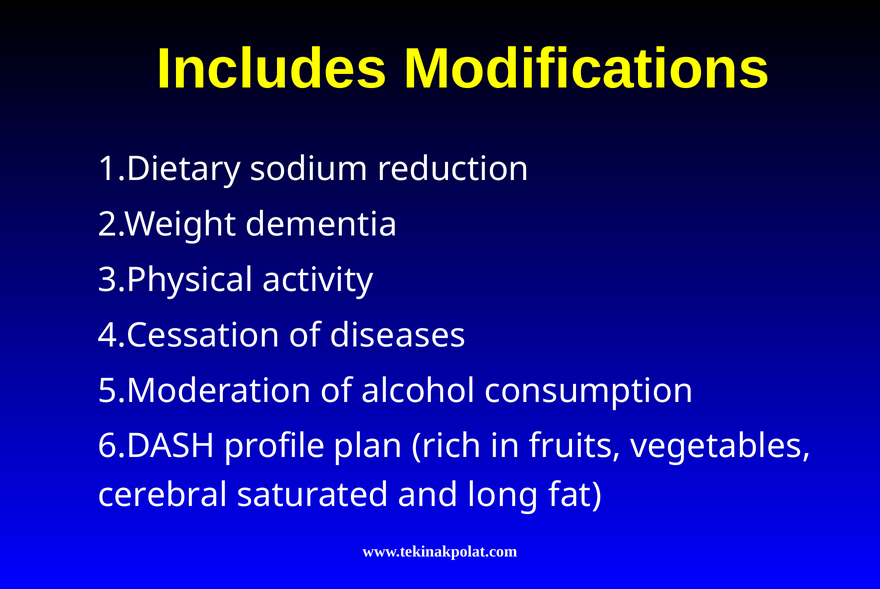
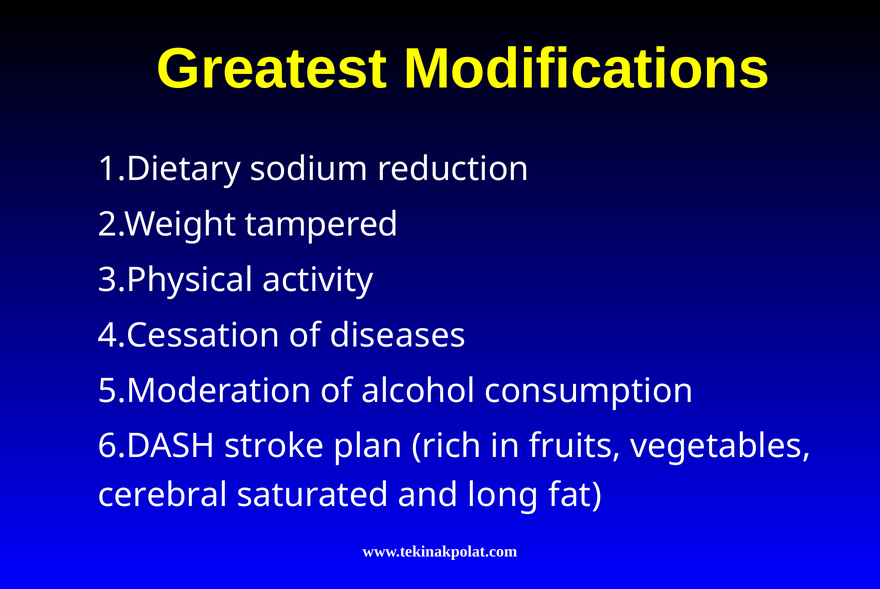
Includes: Includes -> Greatest (272, 69)
dementia: dementia -> tampered (322, 225)
profile: profile -> stroke (274, 446)
